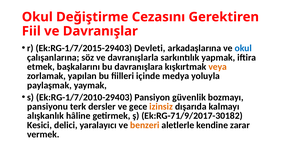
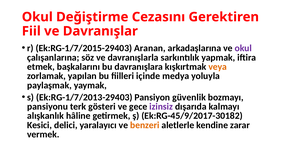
Devleti: Devleti -> Aranan (150, 48)
okul colour: blue -> purple (243, 48)
Ek:RG-1/7/2010-29403: Ek:RG-1/7/2010-29403 -> Ek:RG-1/7/2013-29403 (84, 97)
dersler: dersler -> gösteri (102, 106)
izinsiz colour: orange -> purple (161, 106)
Ek:RG-71/9/2017-30182: Ek:RG-71/9/2017-30182 -> Ek:RG-45/9/2017-30182 (192, 116)
